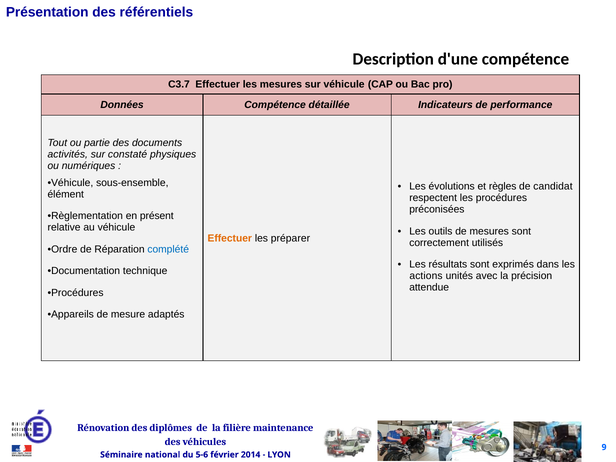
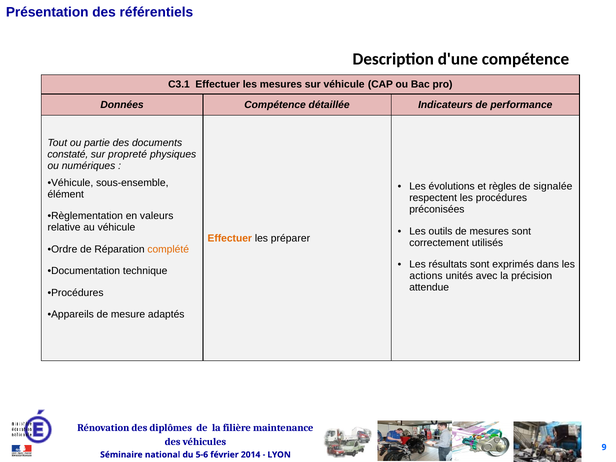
C3.7: C3.7 -> C3.1 (179, 85)
activités: activités -> constaté (68, 155)
constaté: constaté -> propreté (128, 155)
candidat: candidat -> signalée (553, 187)
présent: présent -> valeurs (157, 216)
complété colour: blue -> orange (168, 249)
